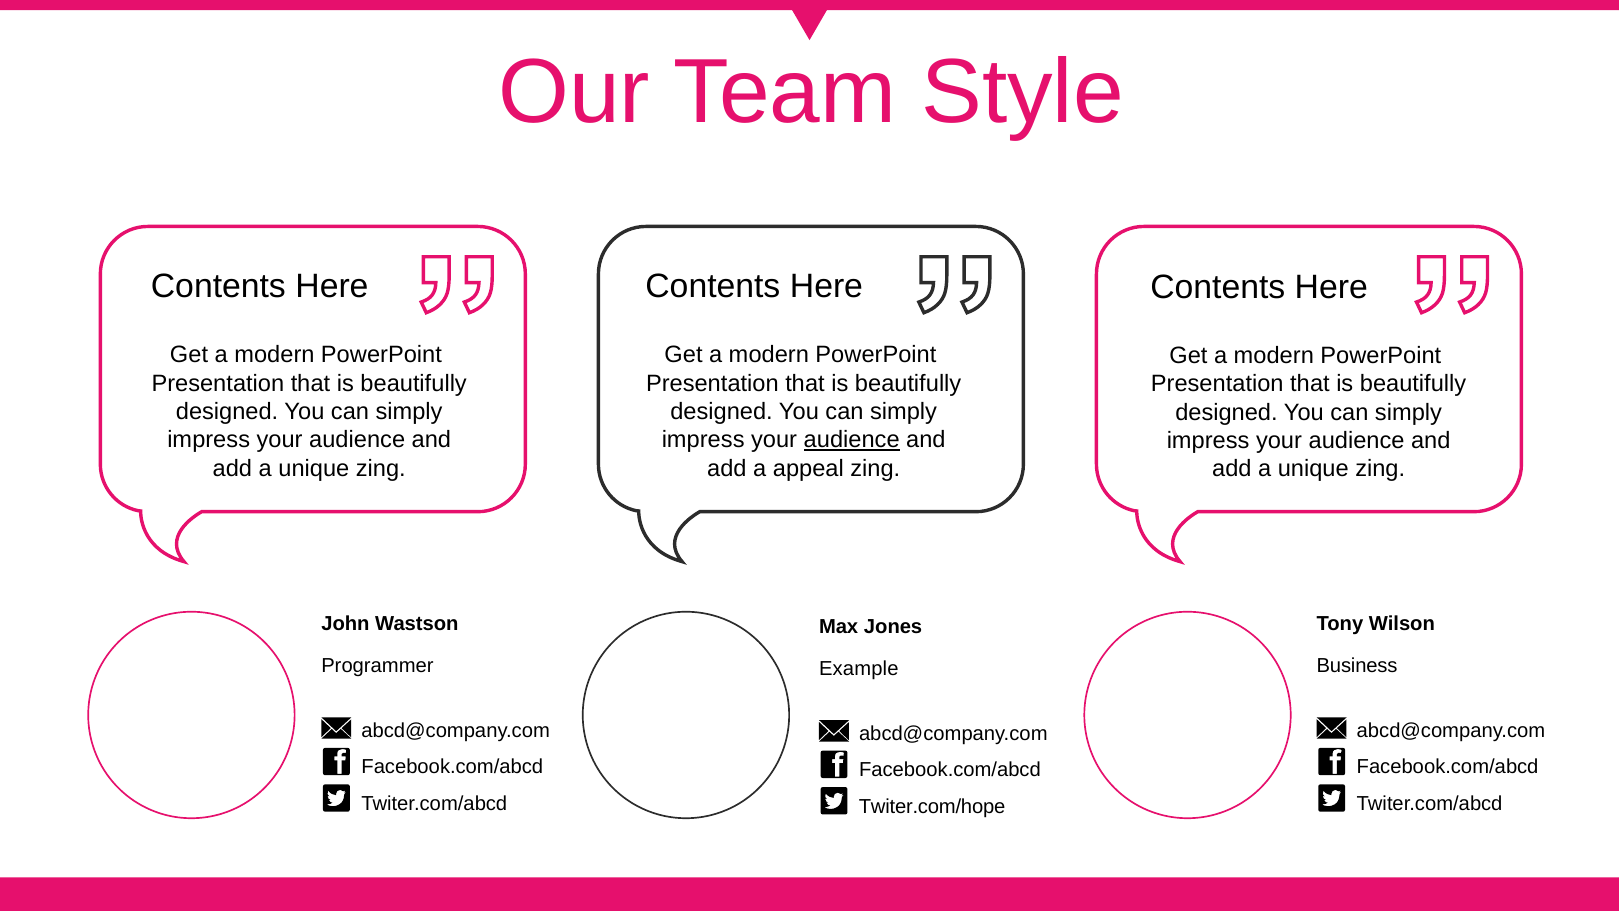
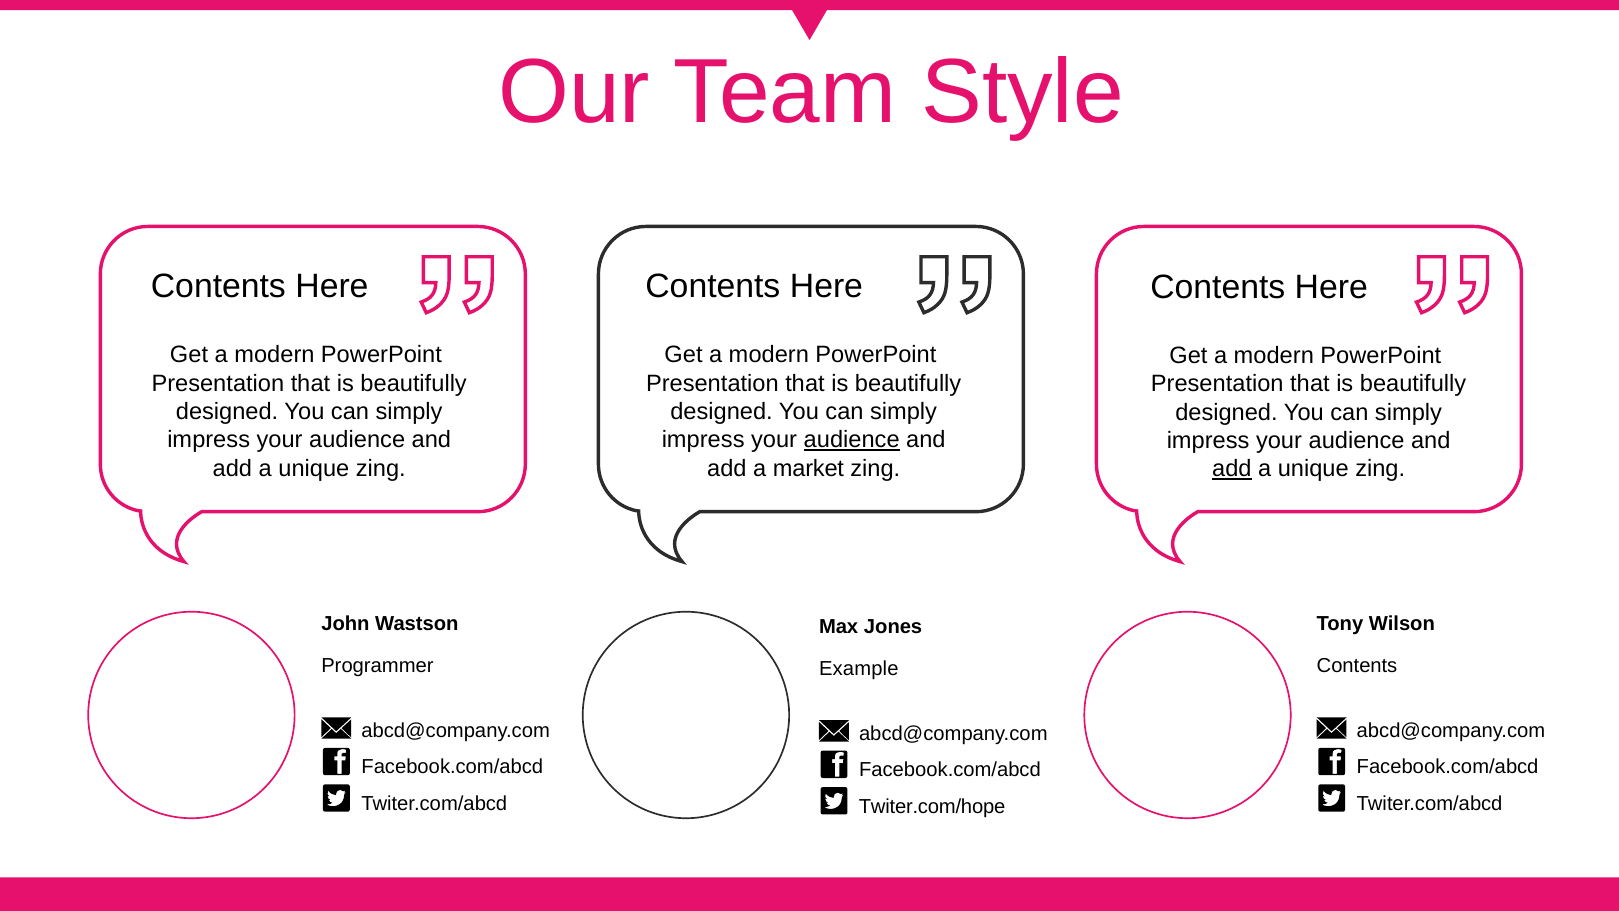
appeal: appeal -> market (808, 468)
add underline: none -> present (1232, 469)
Business: Business -> Contents (1357, 666)
